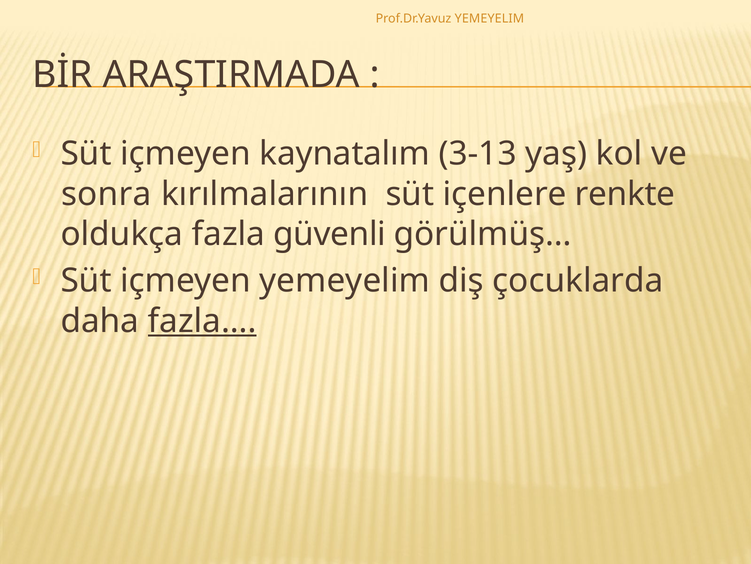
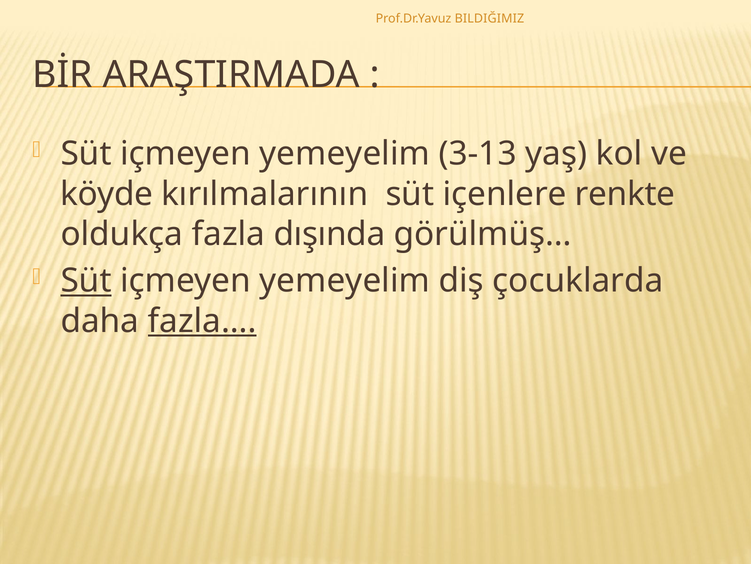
Prof.Dr.Yavuz YEMEYELIM: YEMEYELIM -> BILDIĞIMIZ (489, 18)
kaynatalım: kaynatalım -> yemeyelim (345, 154)
sonra: sonra -> köyde (107, 194)
güvenli: güvenli -> dışında (330, 234)
Süt underline: none -> present (86, 281)
